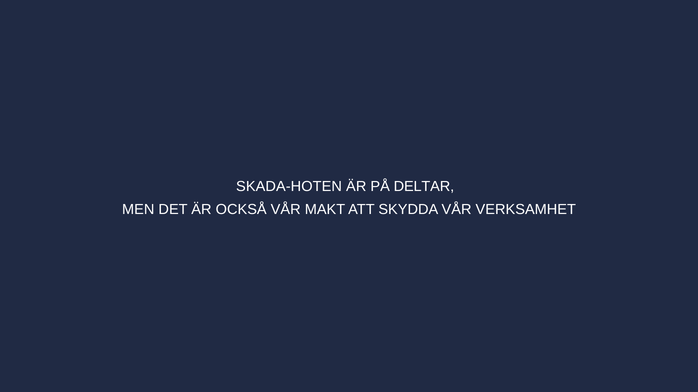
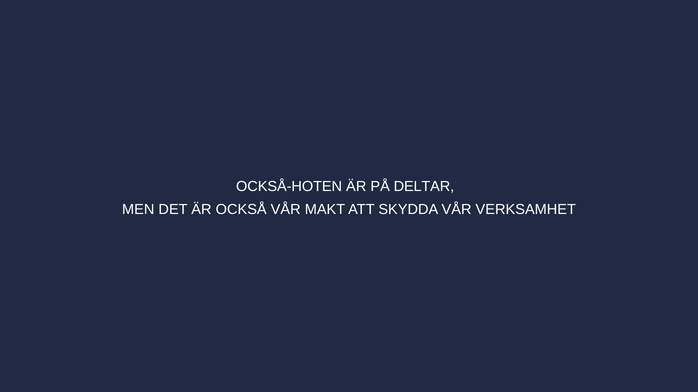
SKADA-HOTEN: SKADA-HOTEN -> OCKSÅ-HOTEN (289, 187)
